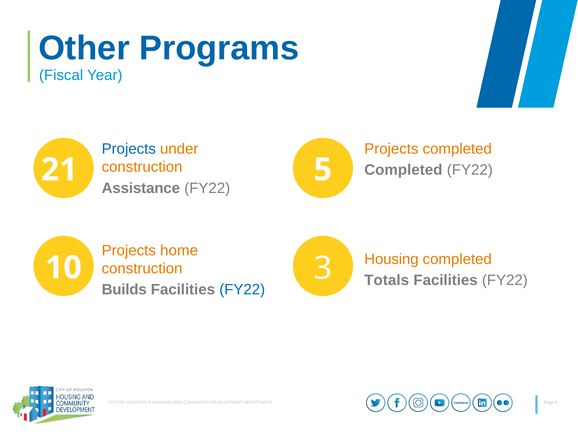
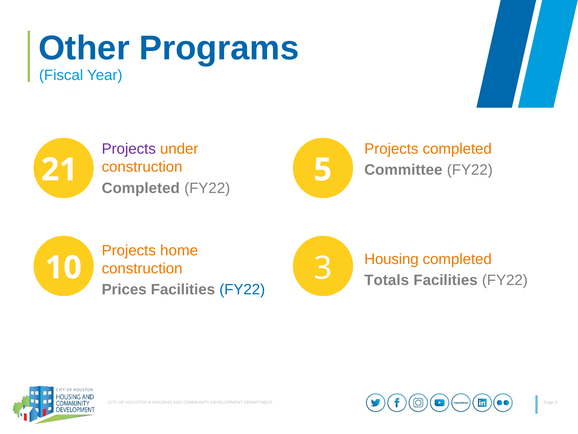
Projects colour: blue -> purple (129, 149)
Completed: Completed -> Committee (403, 170)
Assistance: Assistance -> Completed (141, 188)
Builds: Builds -> Prices (124, 289)
